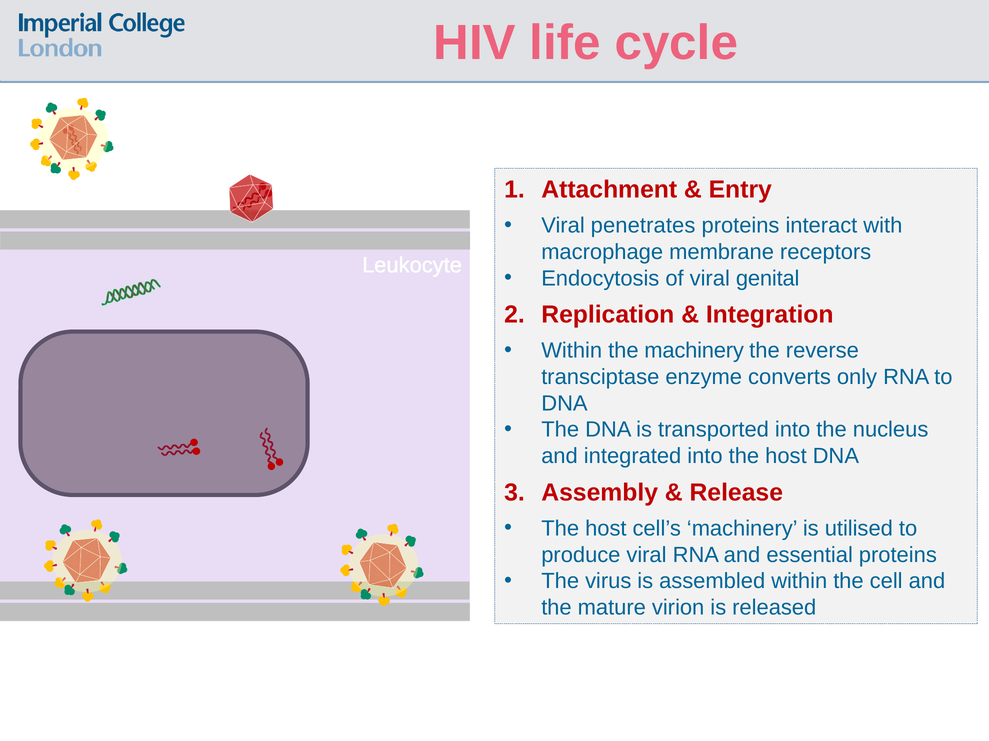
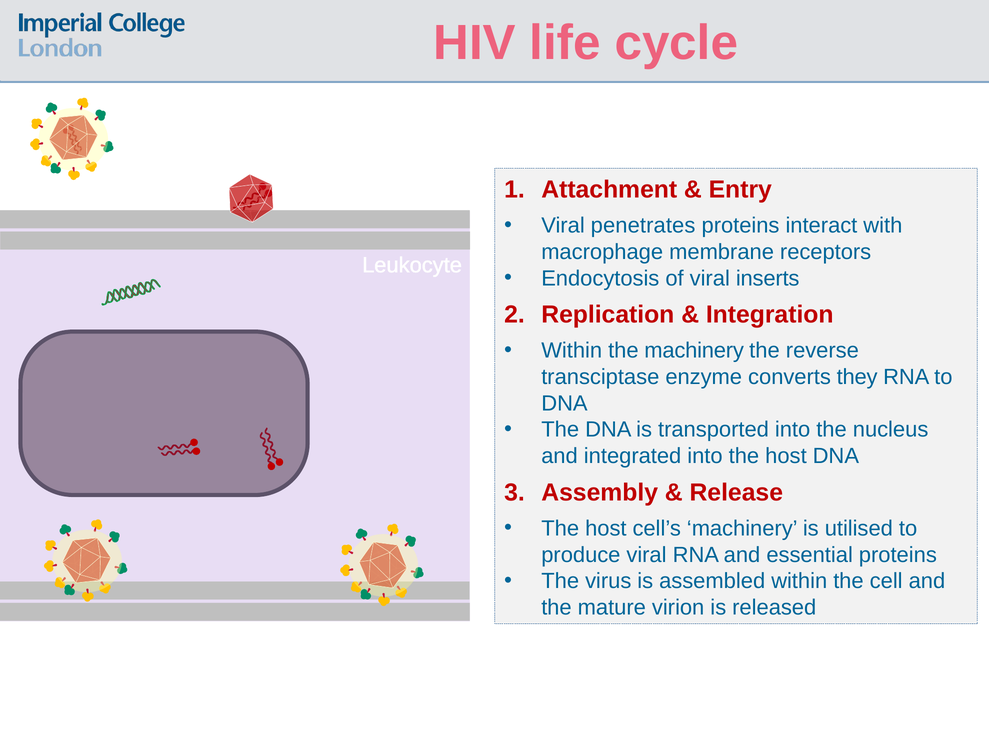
genital: genital -> inserts (768, 279)
only: only -> they (857, 377)
